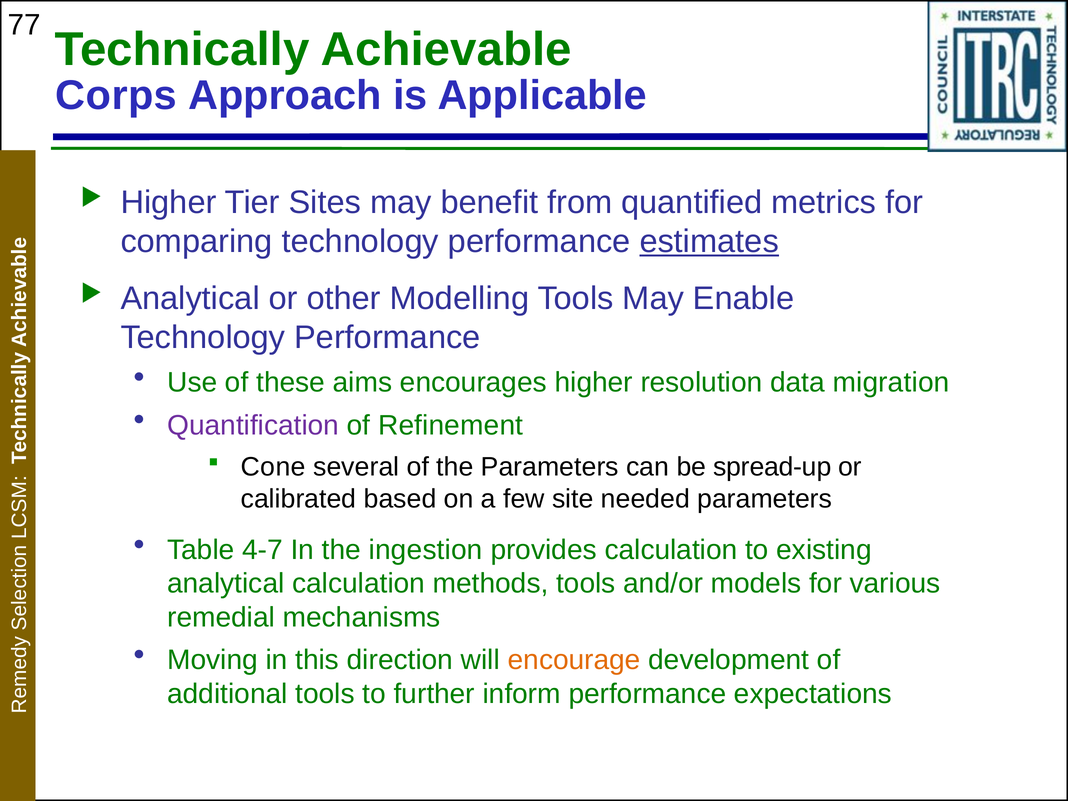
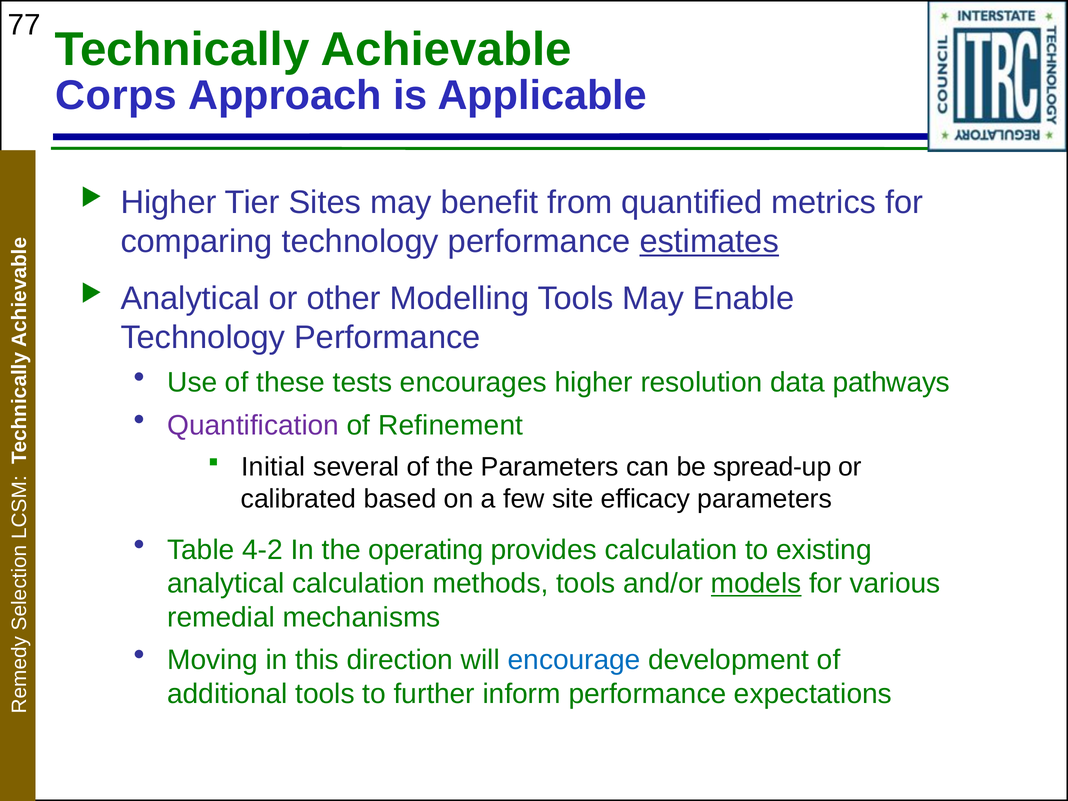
aims: aims -> tests (362, 383)
migration: migration -> pathways (891, 383)
Cone: Cone -> Initial (273, 467)
needed: needed -> efficacy (646, 499)
4-7: 4-7 -> 4-2 (263, 550)
ingestion: ingestion -> operating (426, 550)
models underline: none -> present (756, 584)
encourage colour: orange -> blue (574, 660)
